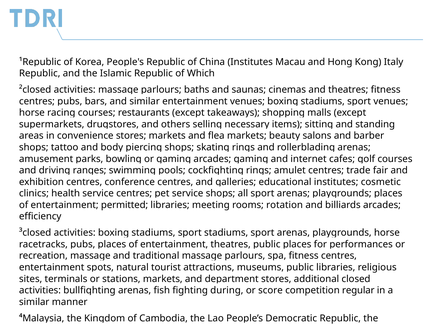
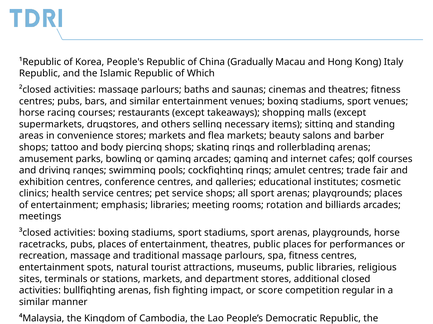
Institutes: Institutes -> Gradually (250, 62)
permitted: permitted -> emphasis (124, 205)
efficiency: efficiency -> meetings (40, 217)
during: during -> impact (227, 291)
